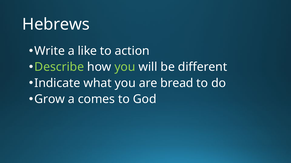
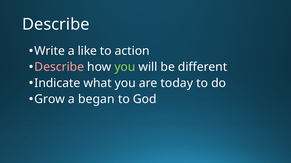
Hebrews: Hebrews -> Describe (56, 24)
Describe colour: light green -> pink (59, 67)
bread: bread -> today (177, 83)
comes: comes -> began (96, 99)
